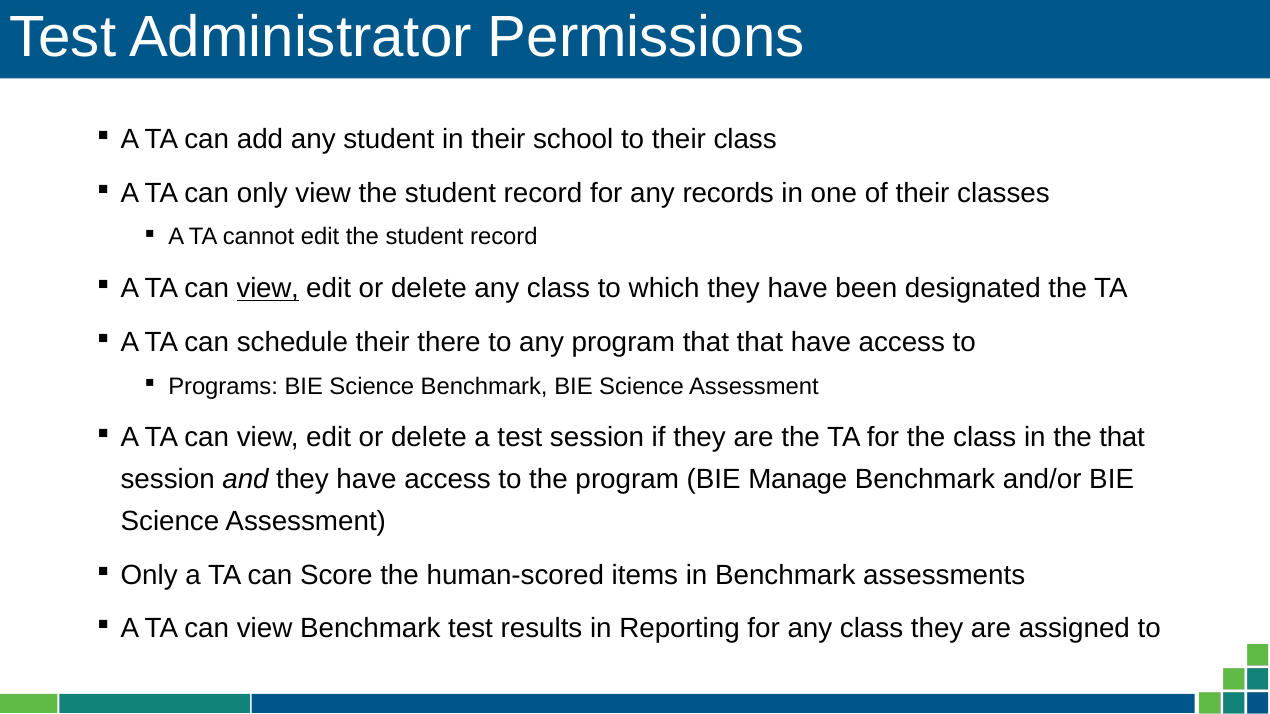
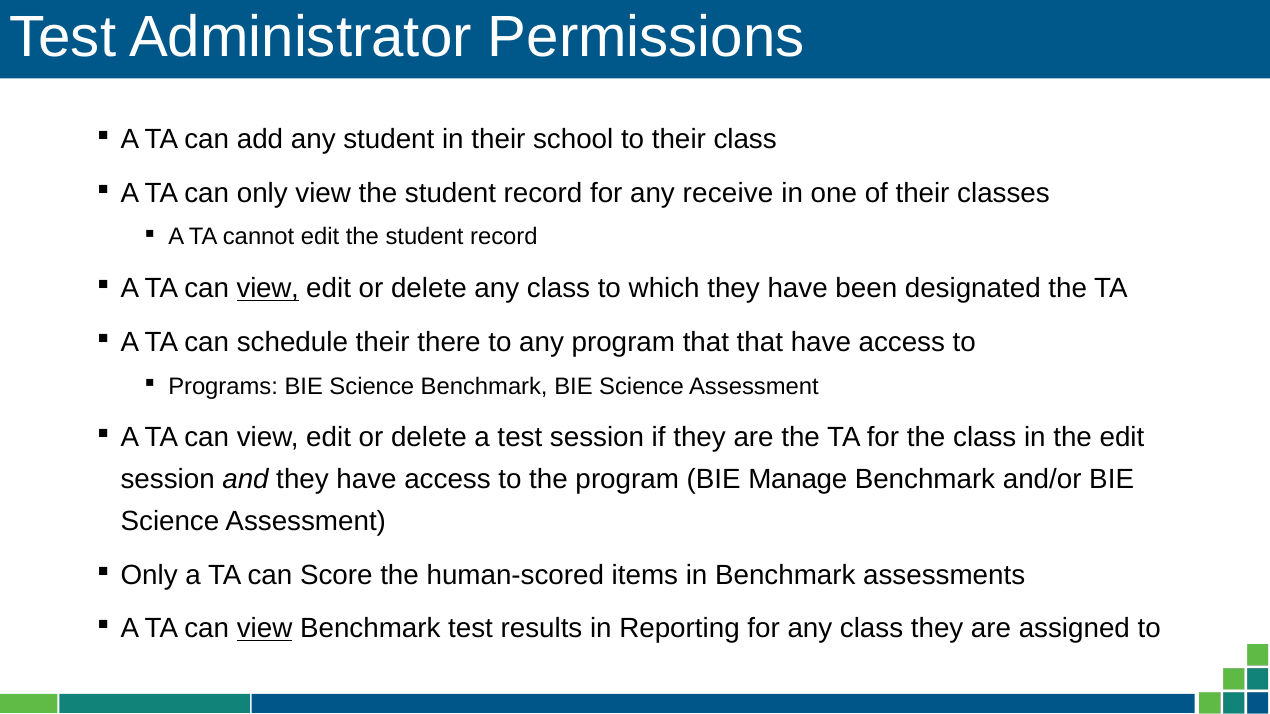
records: records -> receive (728, 193)
the that: that -> edit (1122, 438)
view underline: none -> present (265, 629)
